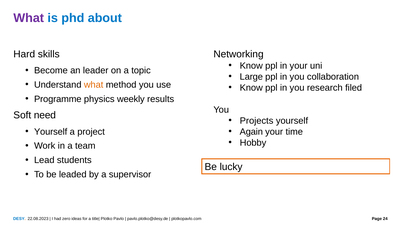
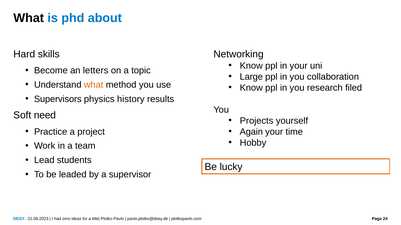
What colour: purple -> black (29, 18)
leader: leader -> letters (96, 71)
Programme: Programme -> Supervisors (58, 99)
weekly: weekly -> history (131, 99)
Yourself: Yourself -> Practice (51, 132)
